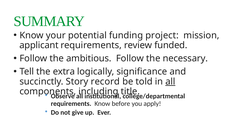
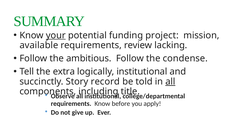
your underline: none -> present (56, 35)
applicant: applicant -> available (39, 45)
funded: funded -> lacking (171, 45)
necessary: necessary -> condense (185, 59)
logically significance: significance -> institutional (142, 72)
